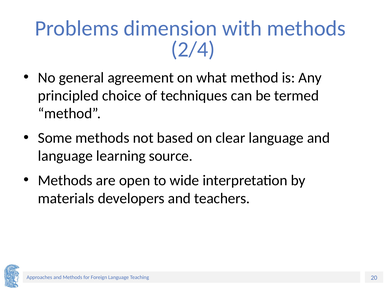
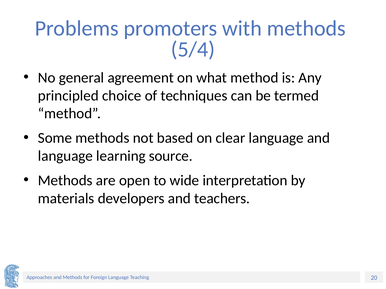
dimension: dimension -> promoters (170, 28)
2/4: 2/4 -> 5/4 (193, 50)
